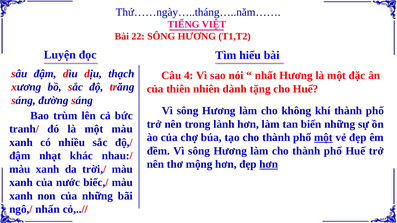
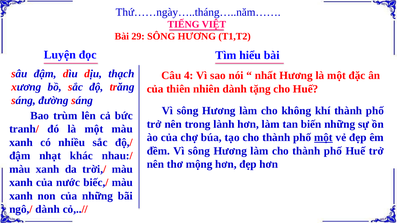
22: 22 -> 29 (138, 36)
hơn underline: present -> none (269, 164)
ngô,/ nhấn: nhấn -> dành (48, 209)
